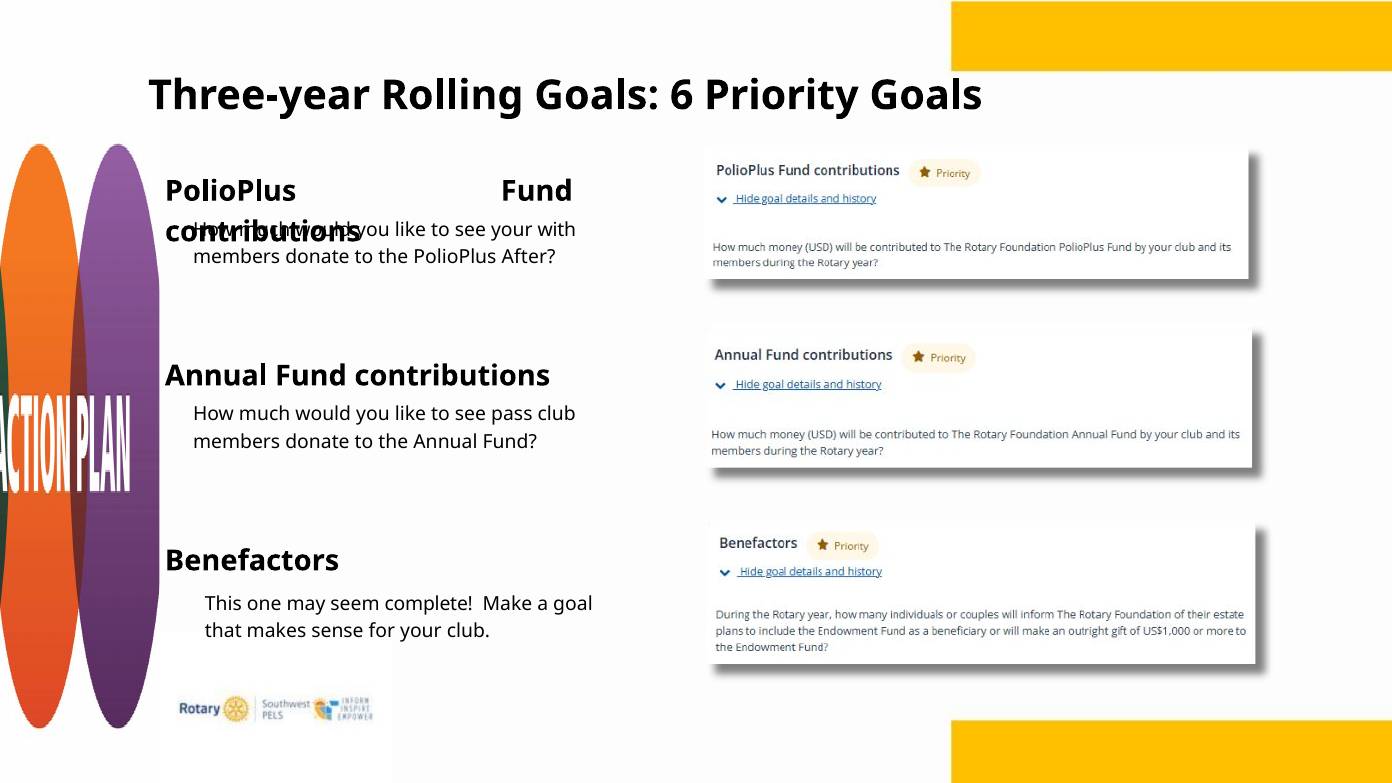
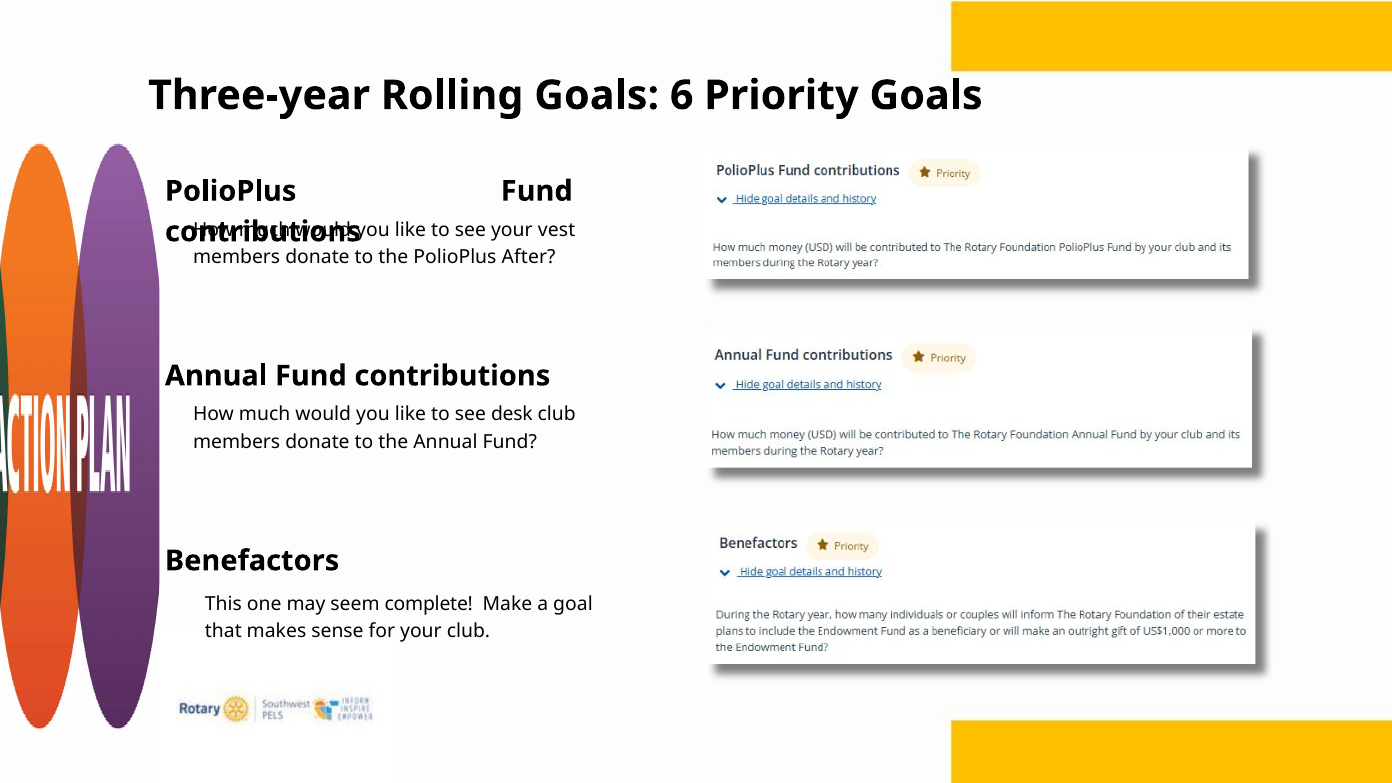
with: with -> vest (557, 230)
pass: pass -> desk (512, 415)
